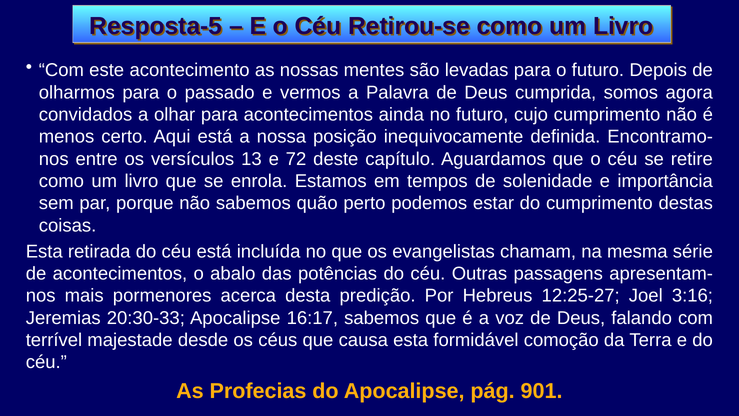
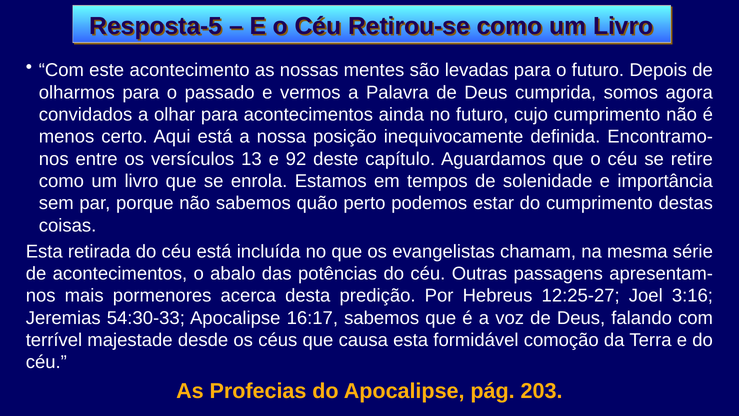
72: 72 -> 92 (296, 159)
20:30-33: 20:30-33 -> 54:30-33 (146, 318)
901: 901 -> 203 (542, 391)
